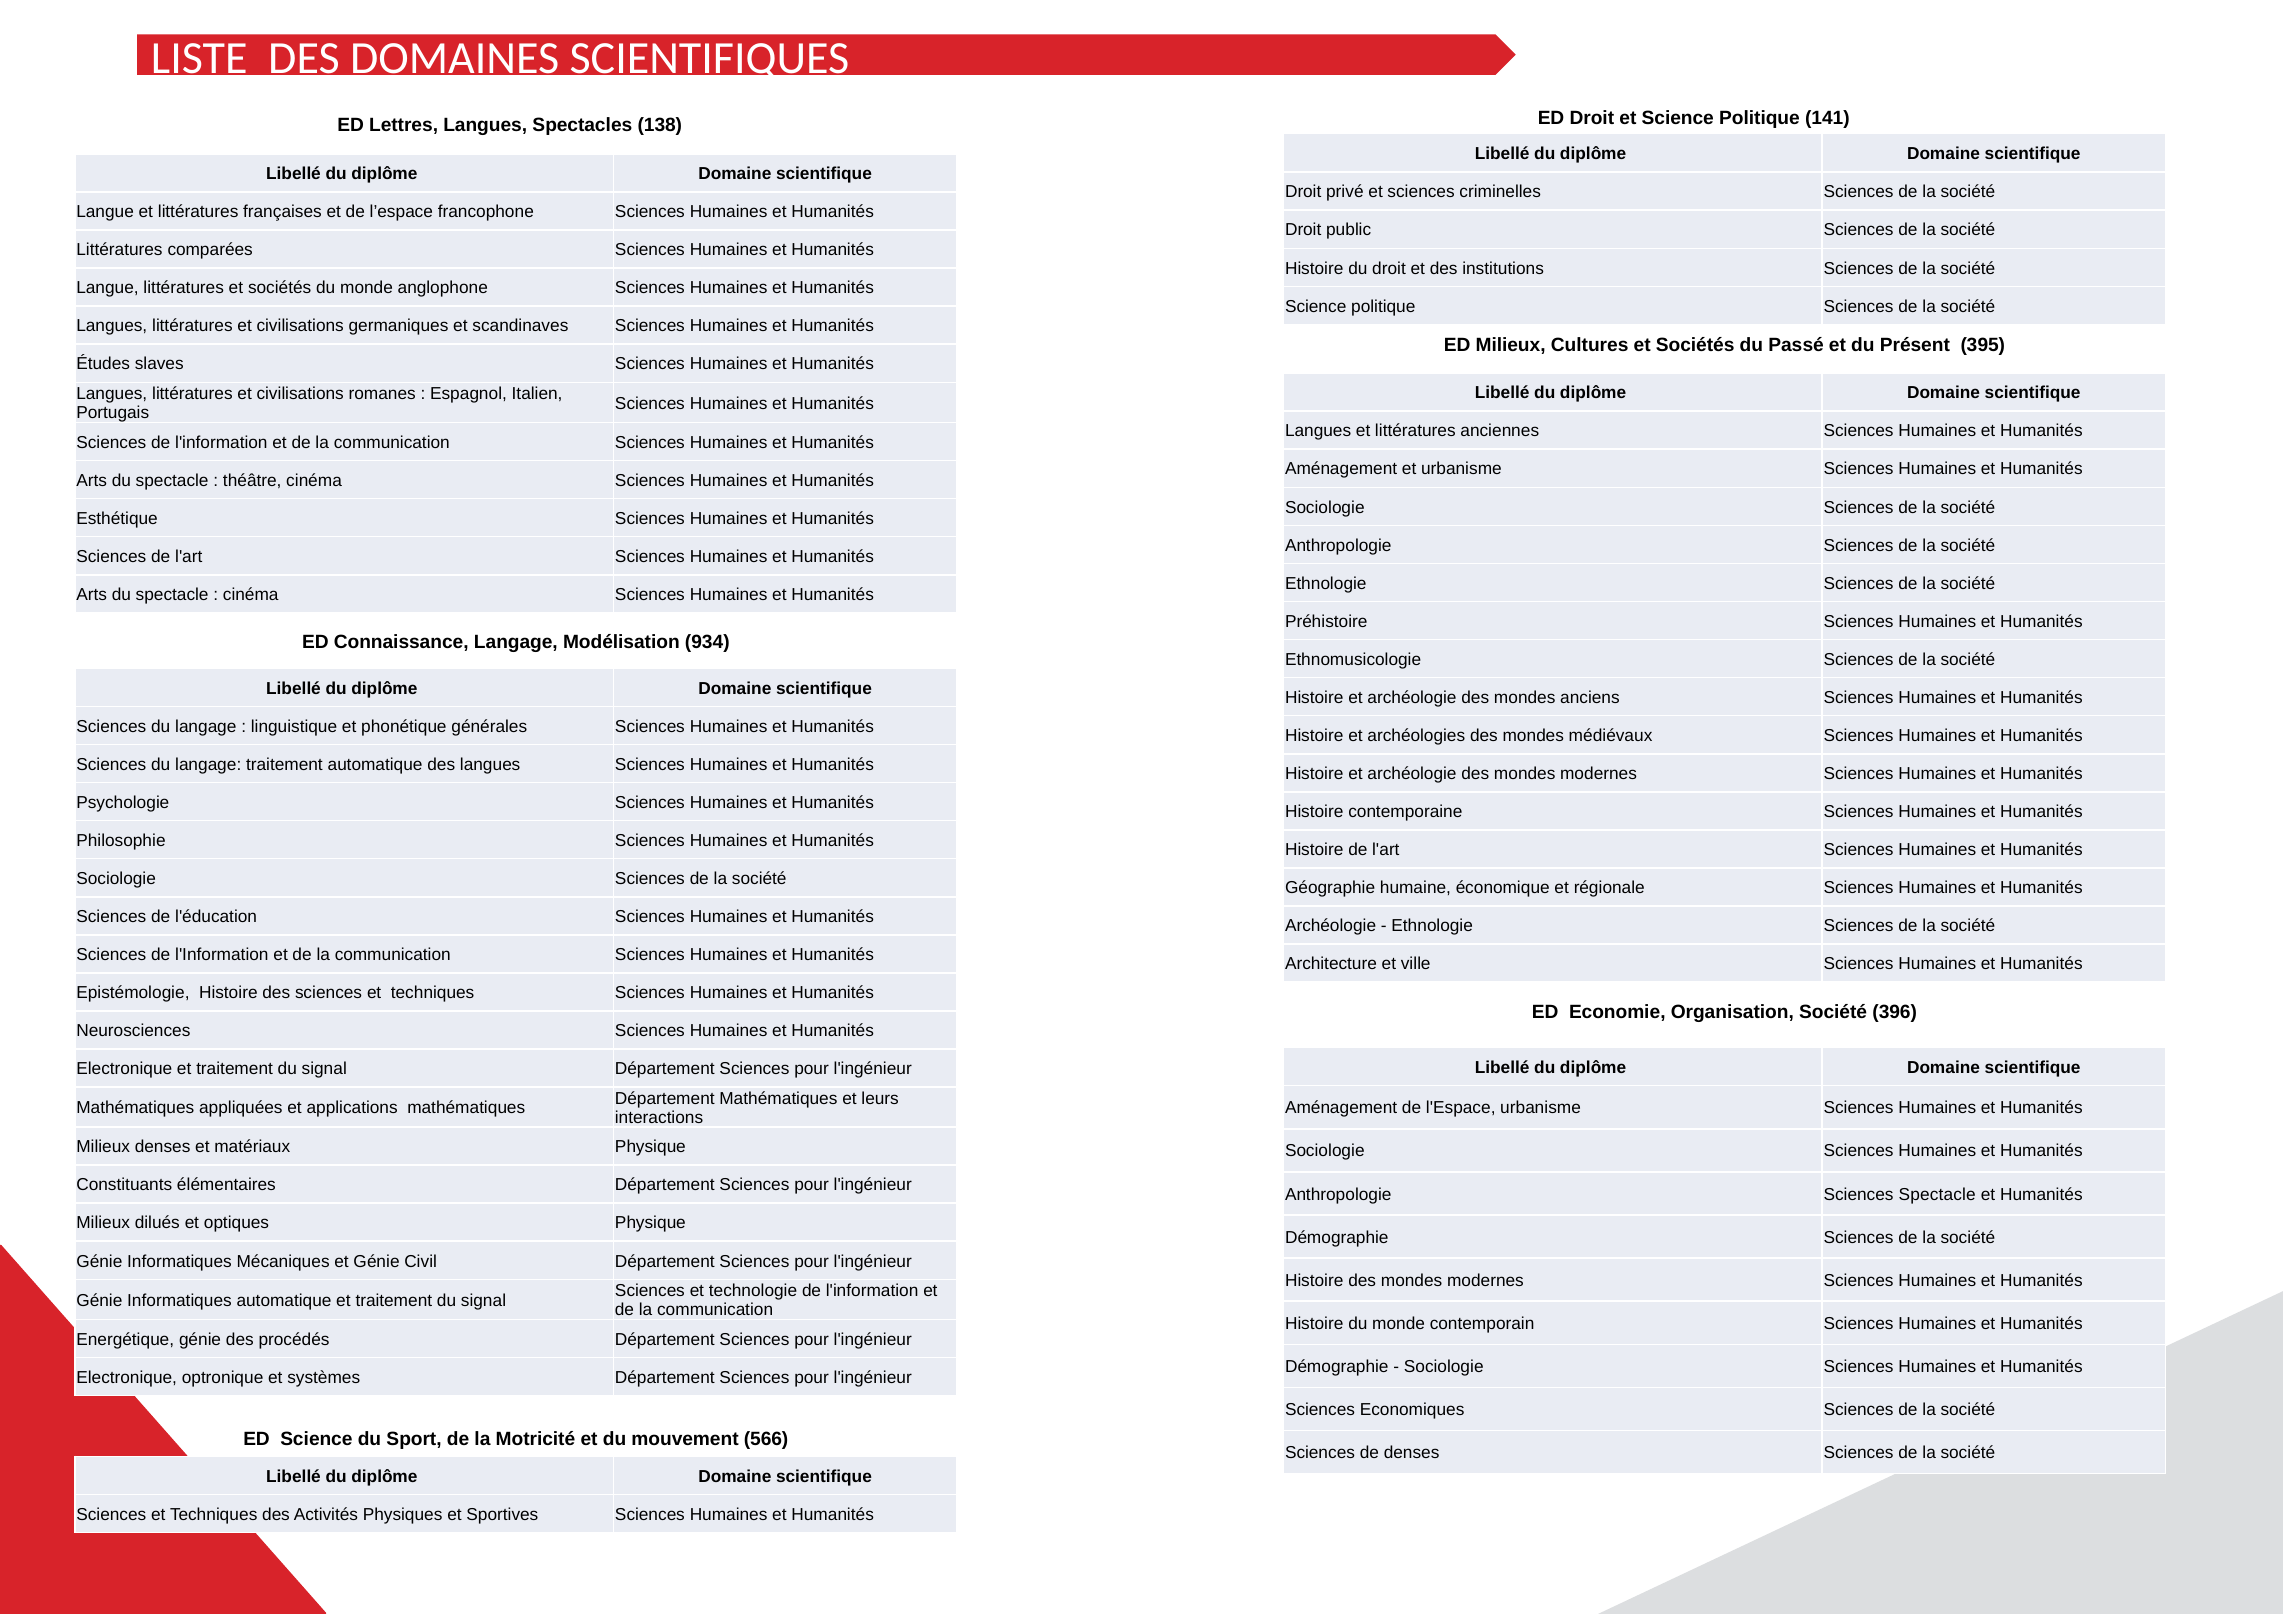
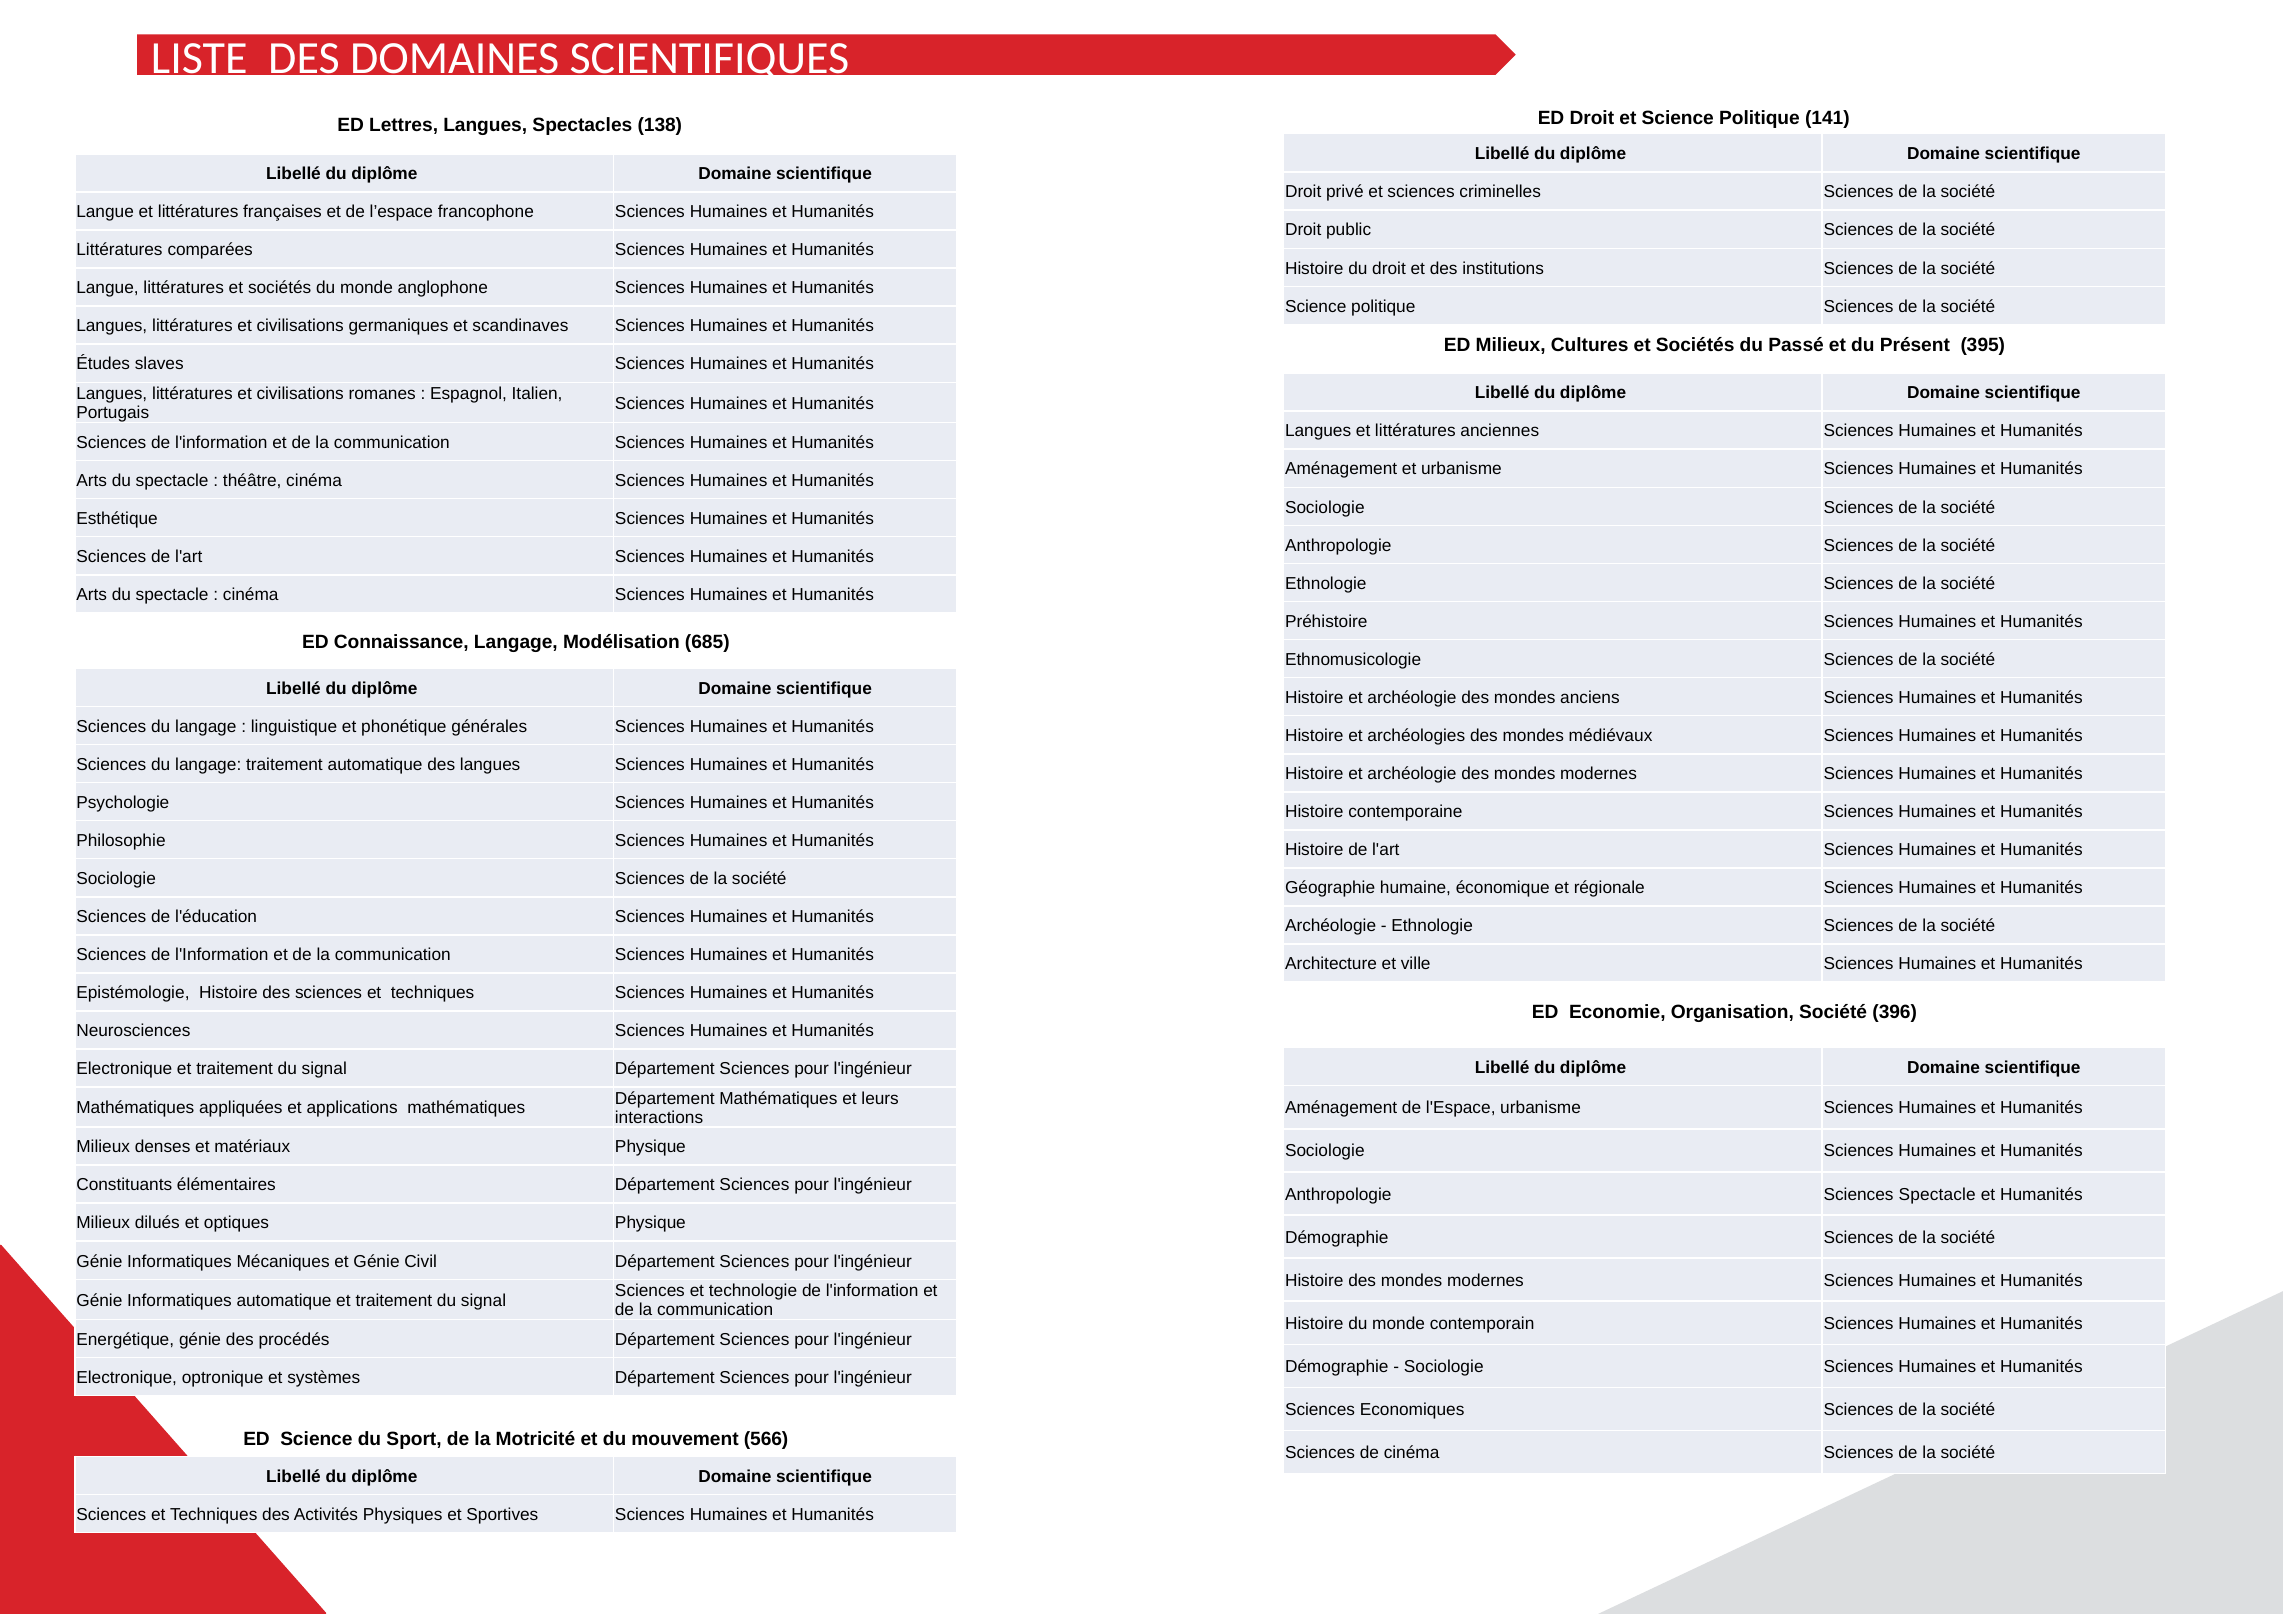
934: 934 -> 685 (707, 641)
de denses: denses -> cinéma (1412, 1453)
